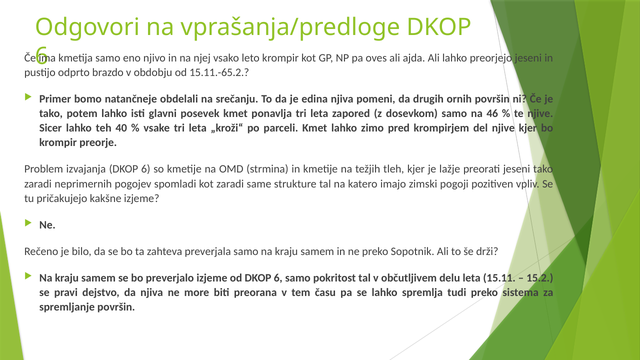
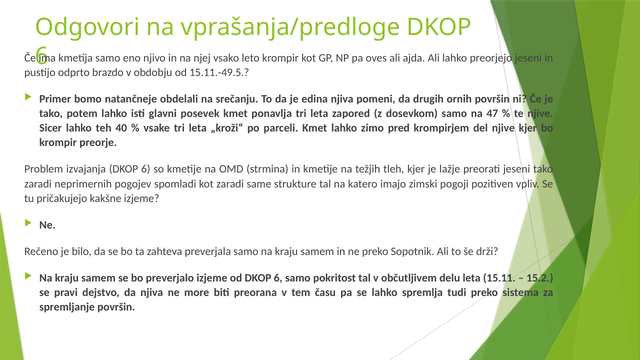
15.11.-65.2: 15.11.-65.2 -> 15.11.-49.5 (219, 72)
46: 46 -> 47 (492, 114)
